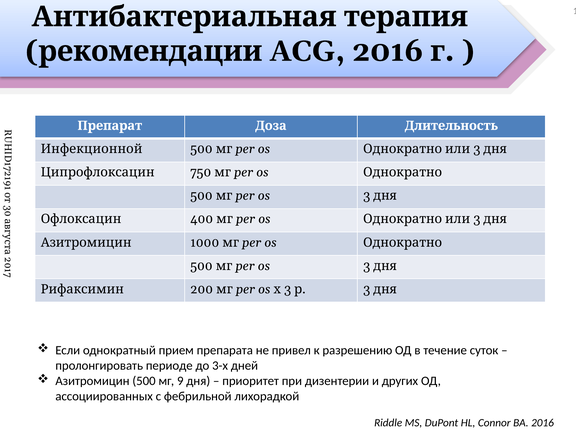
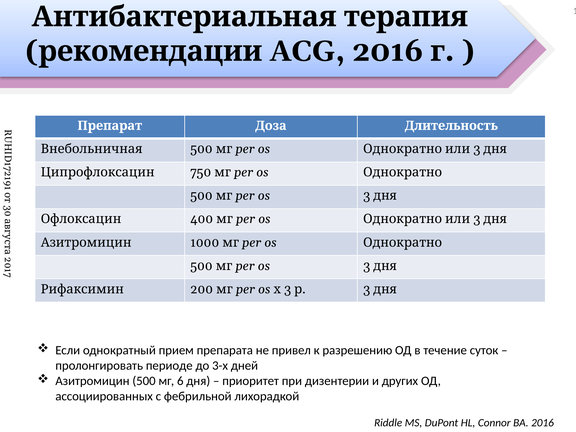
Инфекционной: Инфекционной -> Внебольничная (92, 149)
мг 9: 9 -> 6 (180, 381)
